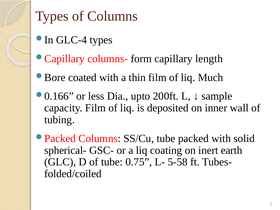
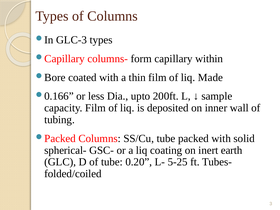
GLC-4: GLC-4 -> GLC-3 (72, 40)
length: length -> within (209, 59)
Much: Much -> Made (210, 77)
0.75: 0.75 -> 0.20 (139, 162)
5-58: 5-58 -> 5-25 (178, 162)
